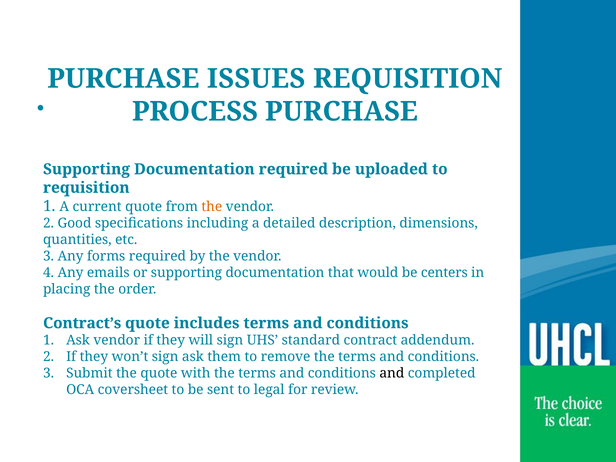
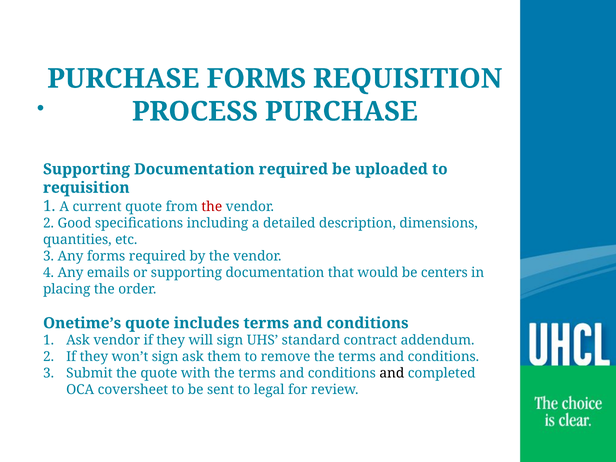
PURCHASE ISSUES: ISSUES -> FORMS (256, 79)
the colour: orange -> red (212, 207)
Contract’s: Contract’s -> Onetime’s (82, 323)
